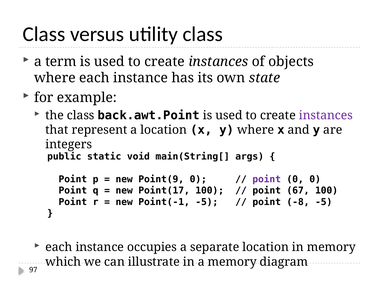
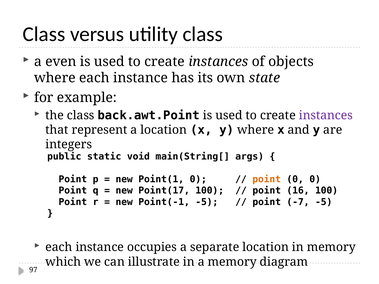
term: term -> even (61, 62)
Point(9: Point(9 -> Point(1 (161, 179)
point colour: purple -> orange (267, 179)
67: 67 -> 16 (298, 191)
-8: -8 -> -7 (298, 202)
